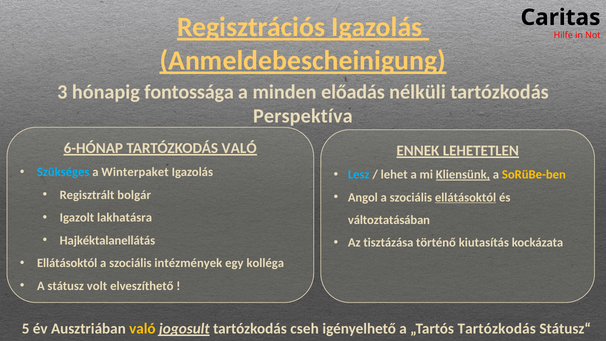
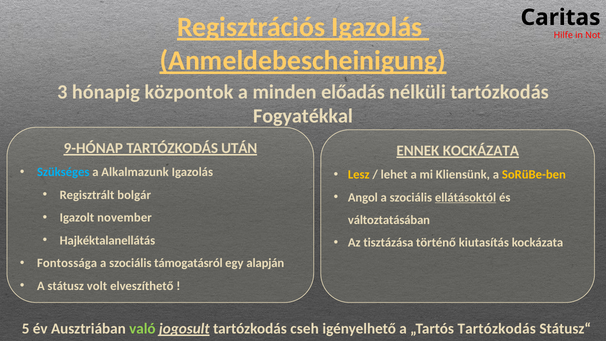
fontossága: fontossága -> központok (189, 92)
Perspektíva: Perspektíva -> Fogyatékkal (303, 116)
6-HÓNAP: 6-HÓNAP -> 9-HÓNAP (93, 148)
TARTÓZKODÁS VALÓ: VALÓ -> UTÁN (239, 148)
ENNEK LEHETETLEN: LEHETETLEN -> KOCKÁZATA (481, 150)
Winterpaket: Winterpaket -> Alkalmazunk (135, 172)
Lesz colour: light blue -> yellow (359, 175)
Kliensünk underline: present -> none (463, 175)
lakhatásra: lakhatásra -> november (125, 218)
Ellátásoktól: Ellátásoktól -> Fontossága (67, 263)
intézmények: intézmények -> támogatásról (188, 263)
kolléga: kolléga -> alapján (265, 263)
való colour: yellow -> light green (142, 329)
